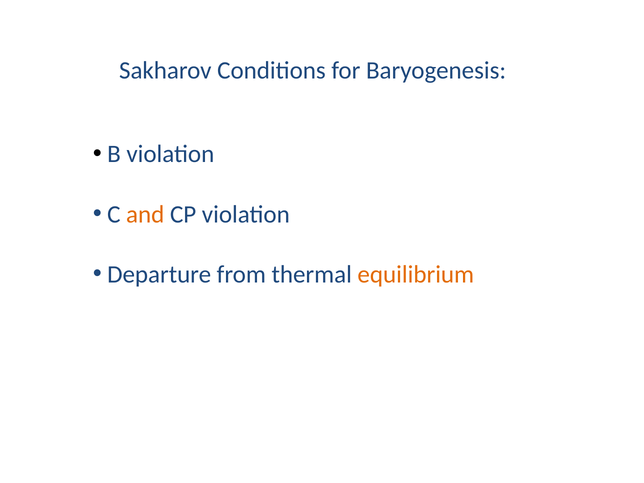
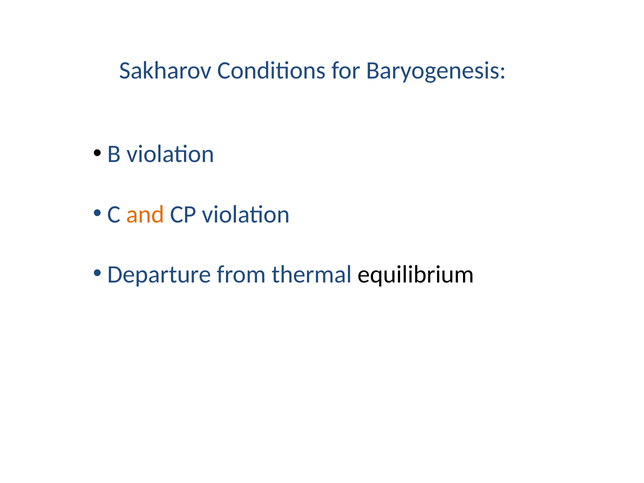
equilibrium colour: orange -> black (416, 274)
